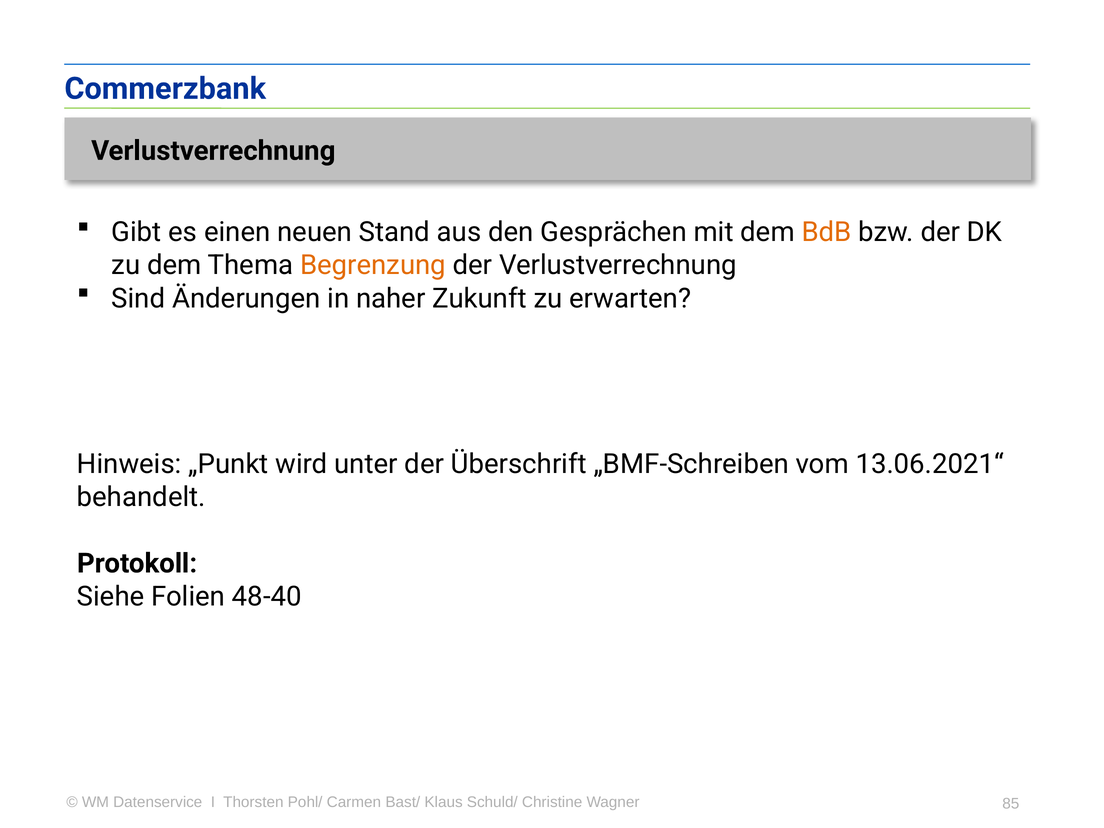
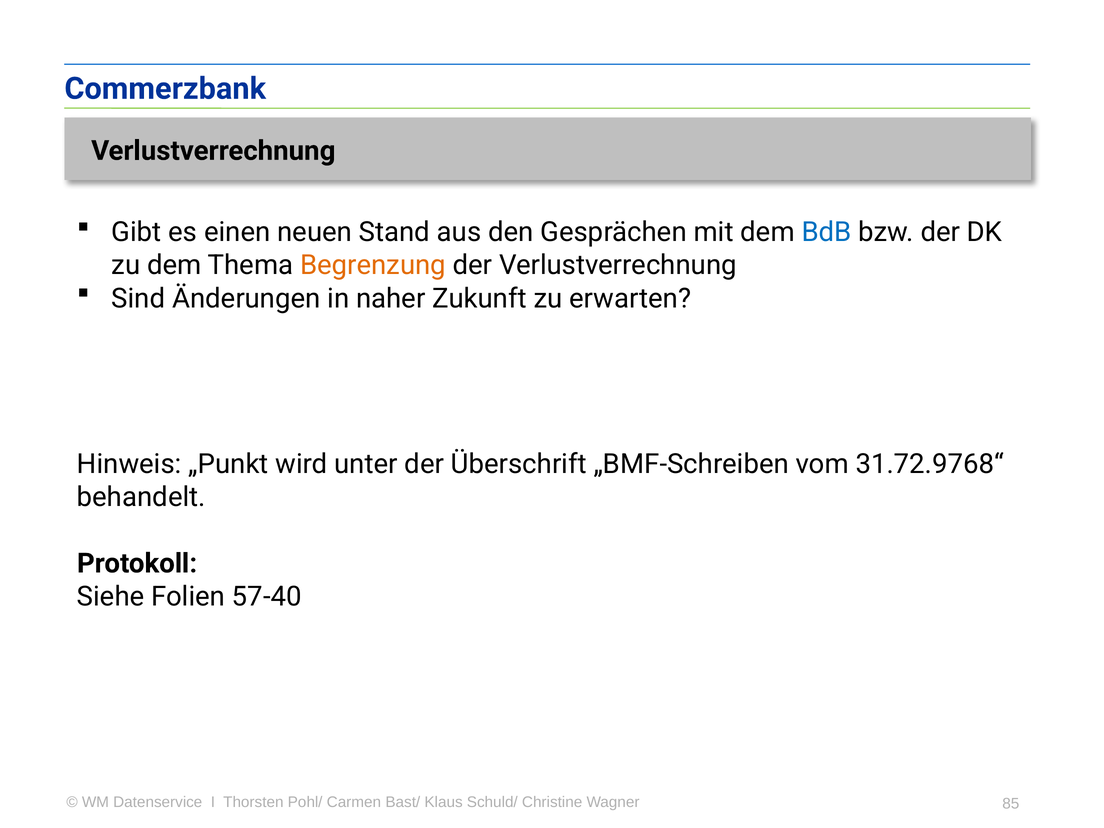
BdB colour: orange -> blue (827, 232)
13.06.2021“: 13.06.2021“ -> 31.72.9768“ (930, 464)
48-40: 48-40 -> 57-40 (267, 596)
